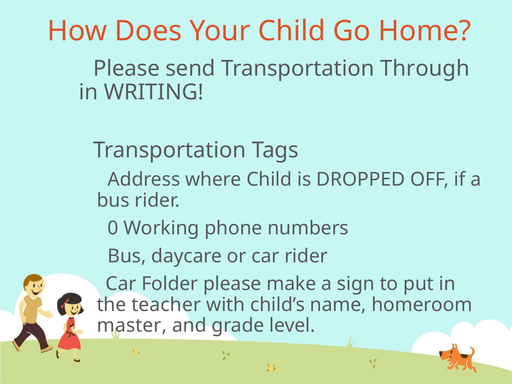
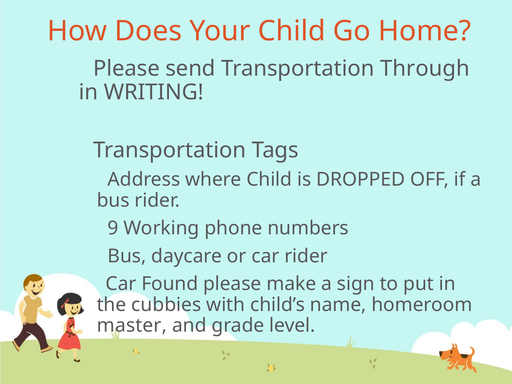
0: 0 -> 9 (113, 228)
Folder: Folder -> Found (170, 284)
teacher: teacher -> cubbies (166, 305)
